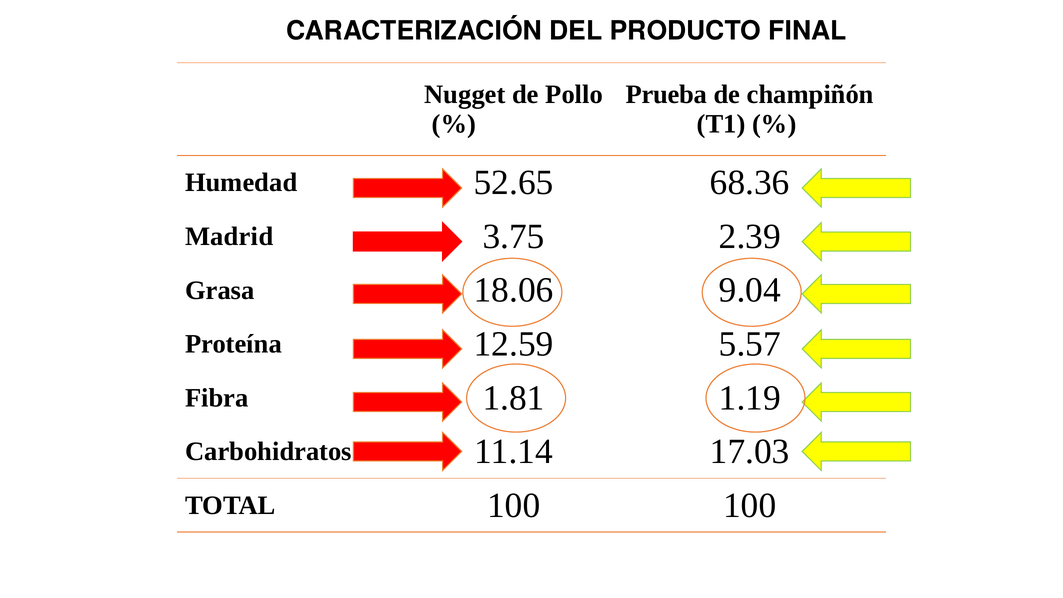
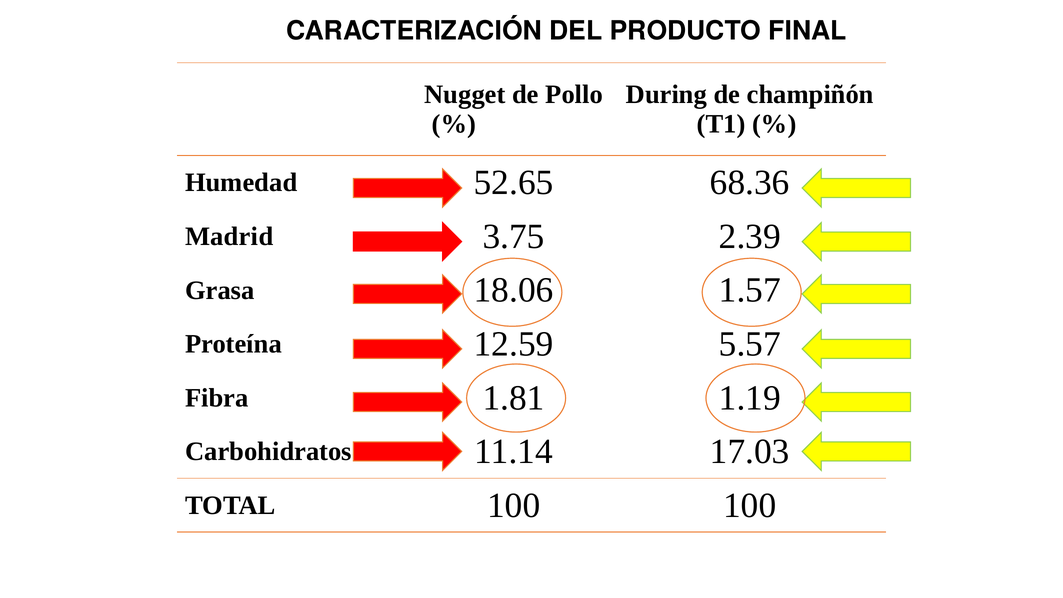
Prueba: Prueba -> During (666, 95)
9.04: 9.04 -> 1.57 (750, 290)
